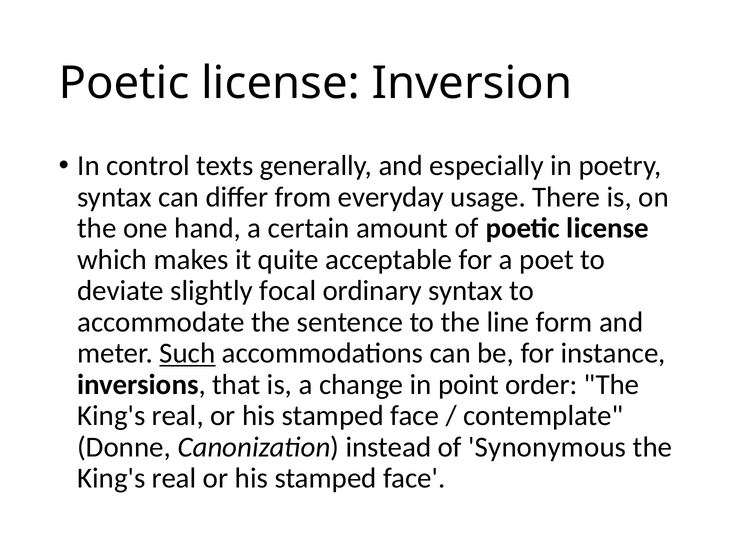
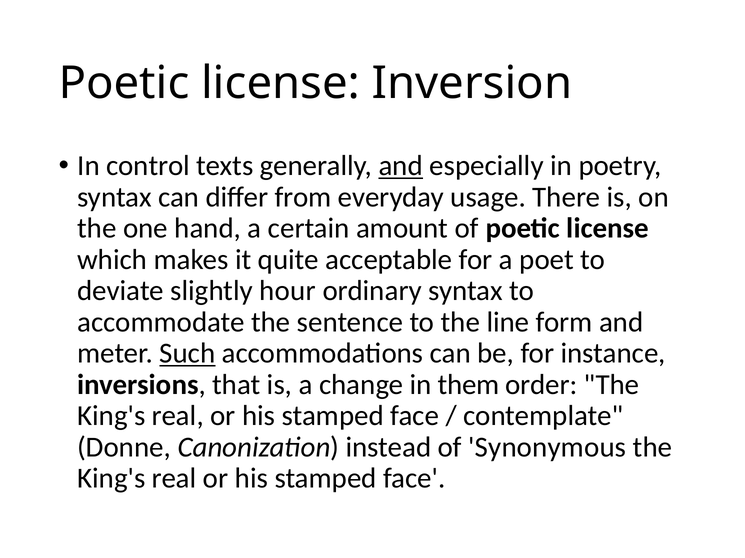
and underline: none -> present (401, 166)
focal: focal -> hour (288, 291)
point: point -> them (469, 385)
